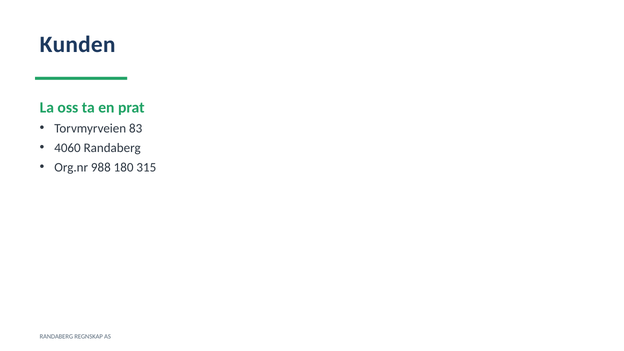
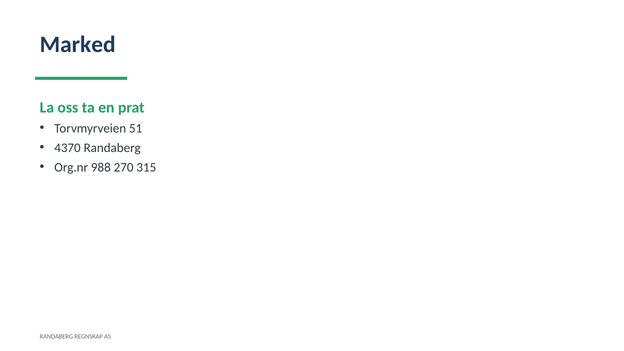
Kunden: Kunden -> Marked (78, 45)
83: 83 -> 51 (136, 128)
4060: 4060 -> 4370 (67, 148)
180: 180 -> 270 (124, 167)
